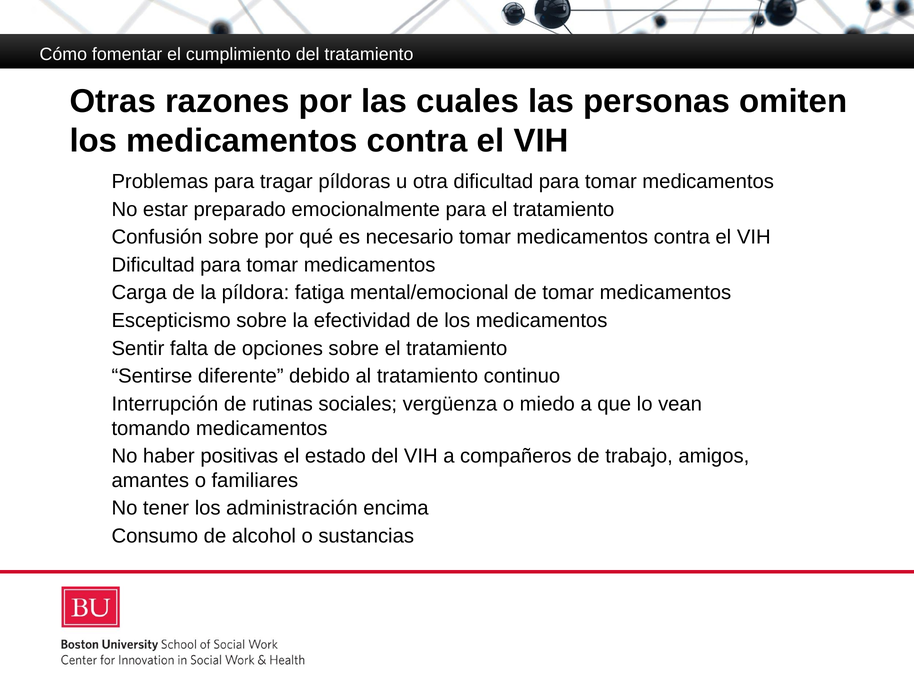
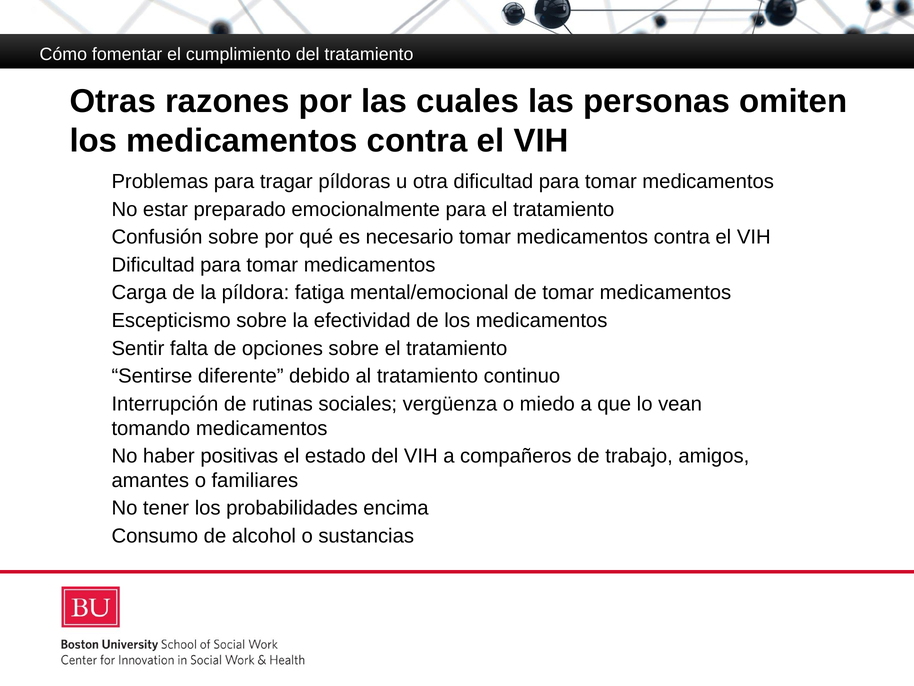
administración: administración -> probabilidades (292, 508)
